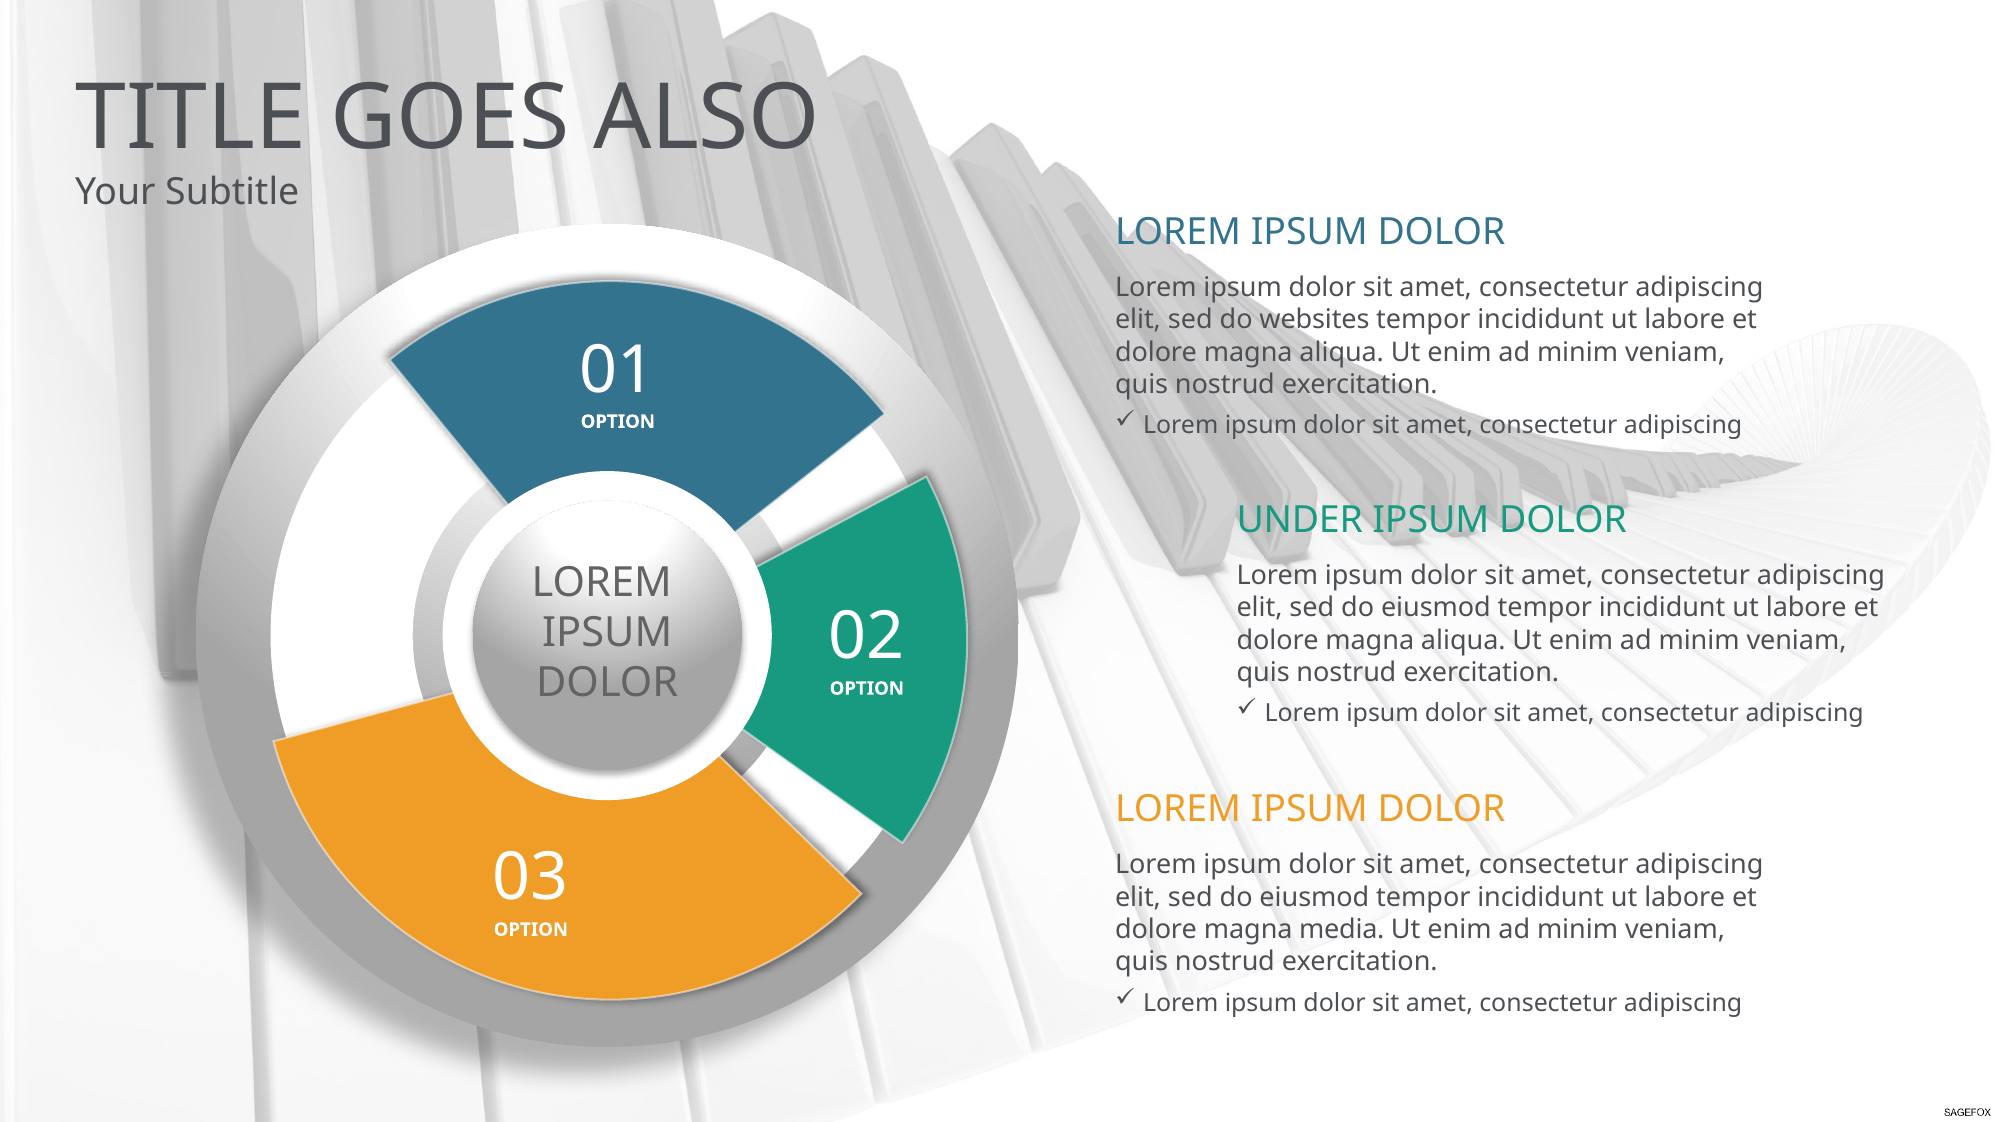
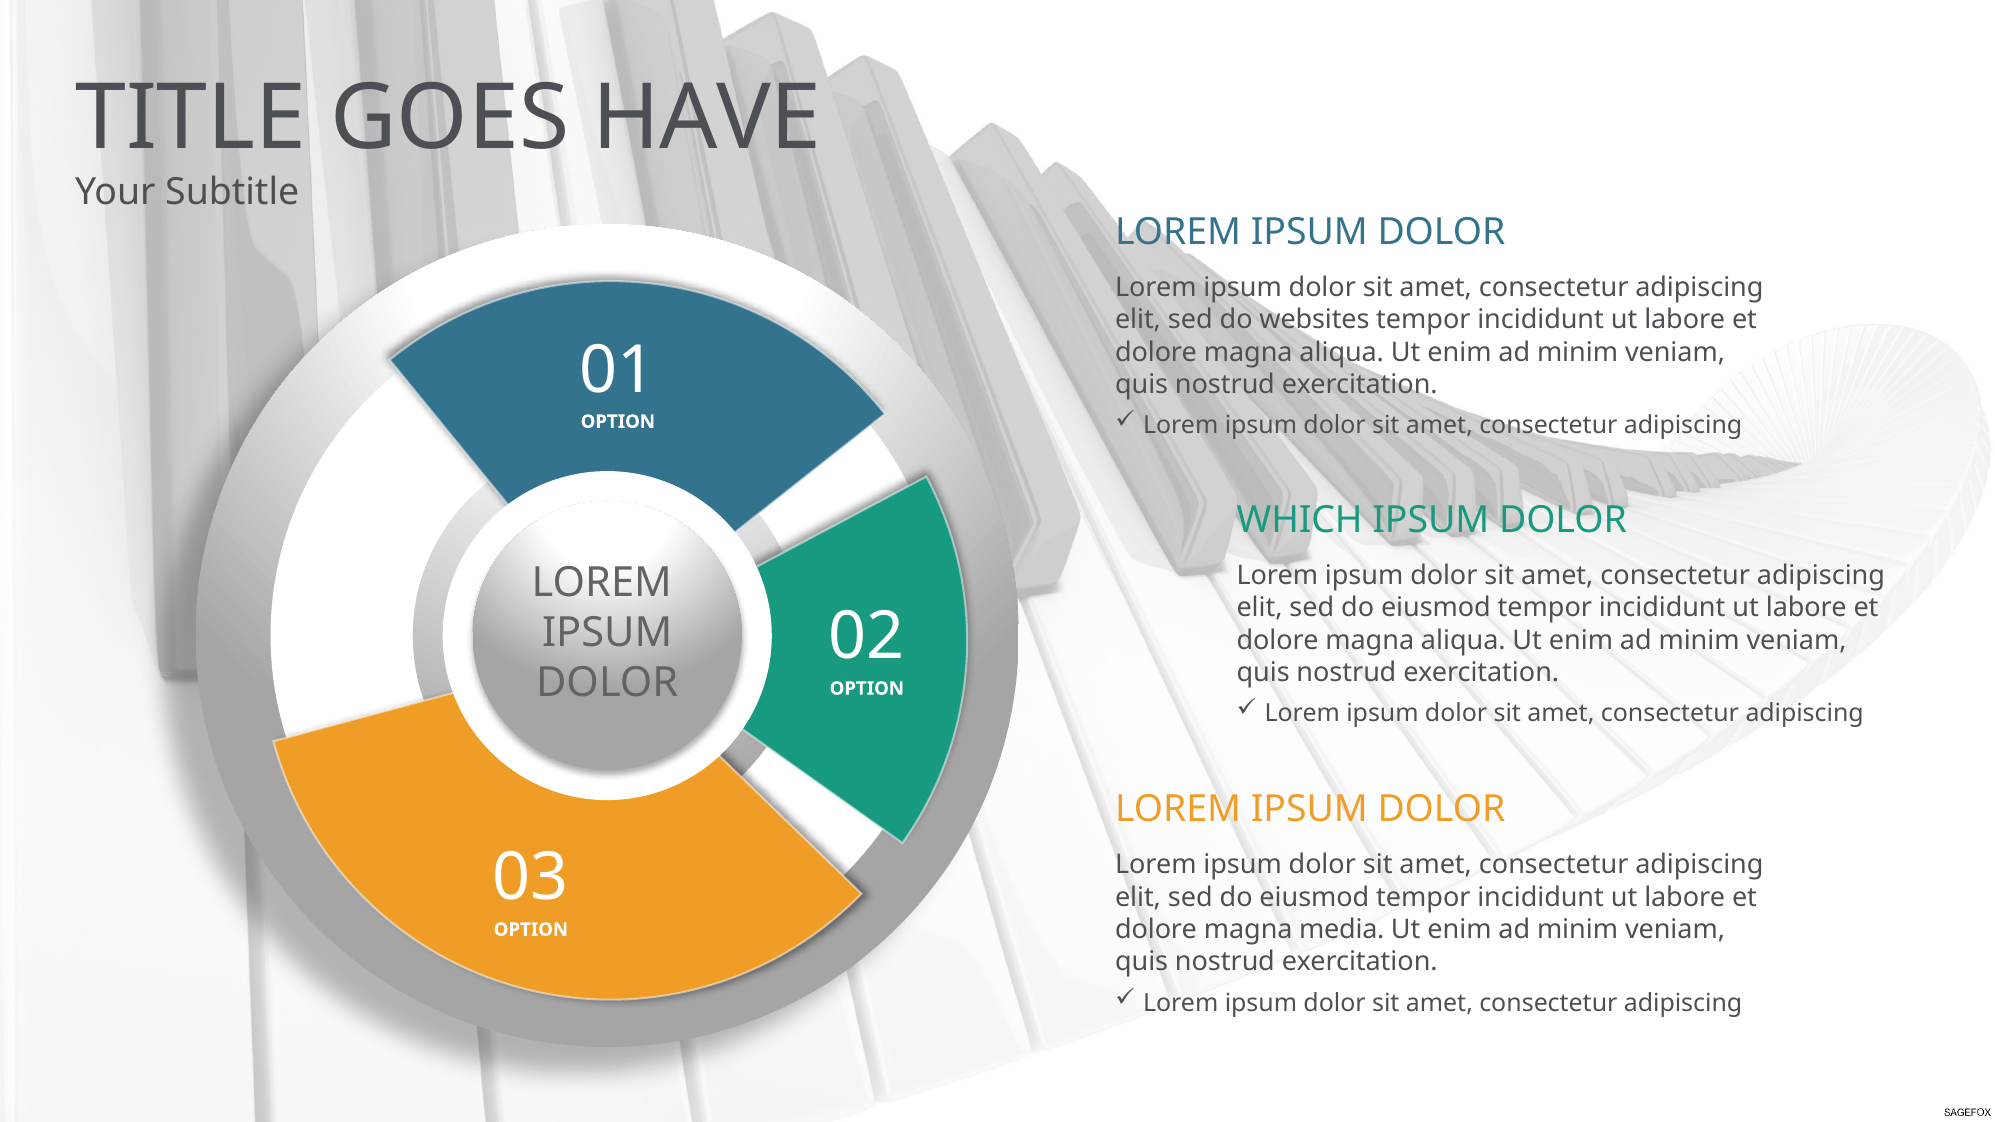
ALSO: ALSO -> HAVE (707, 118)
UNDER: UNDER -> WHICH (1300, 520)
